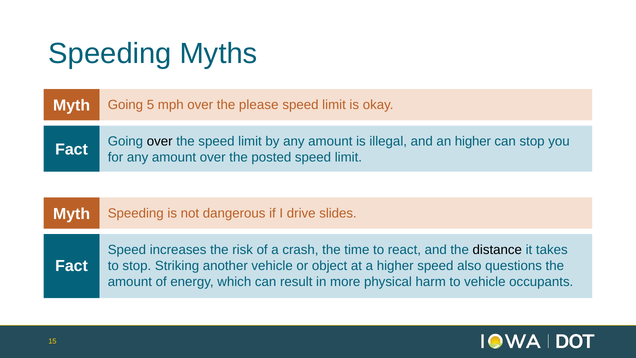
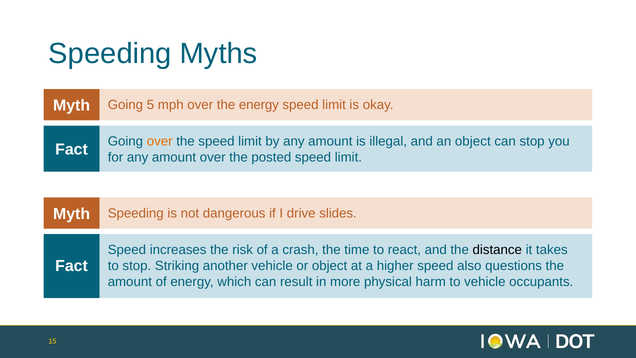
the please: please -> energy (259, 105)
over colour: black -> orange (160, 141)
an higher: higher -> object (473, 141)
